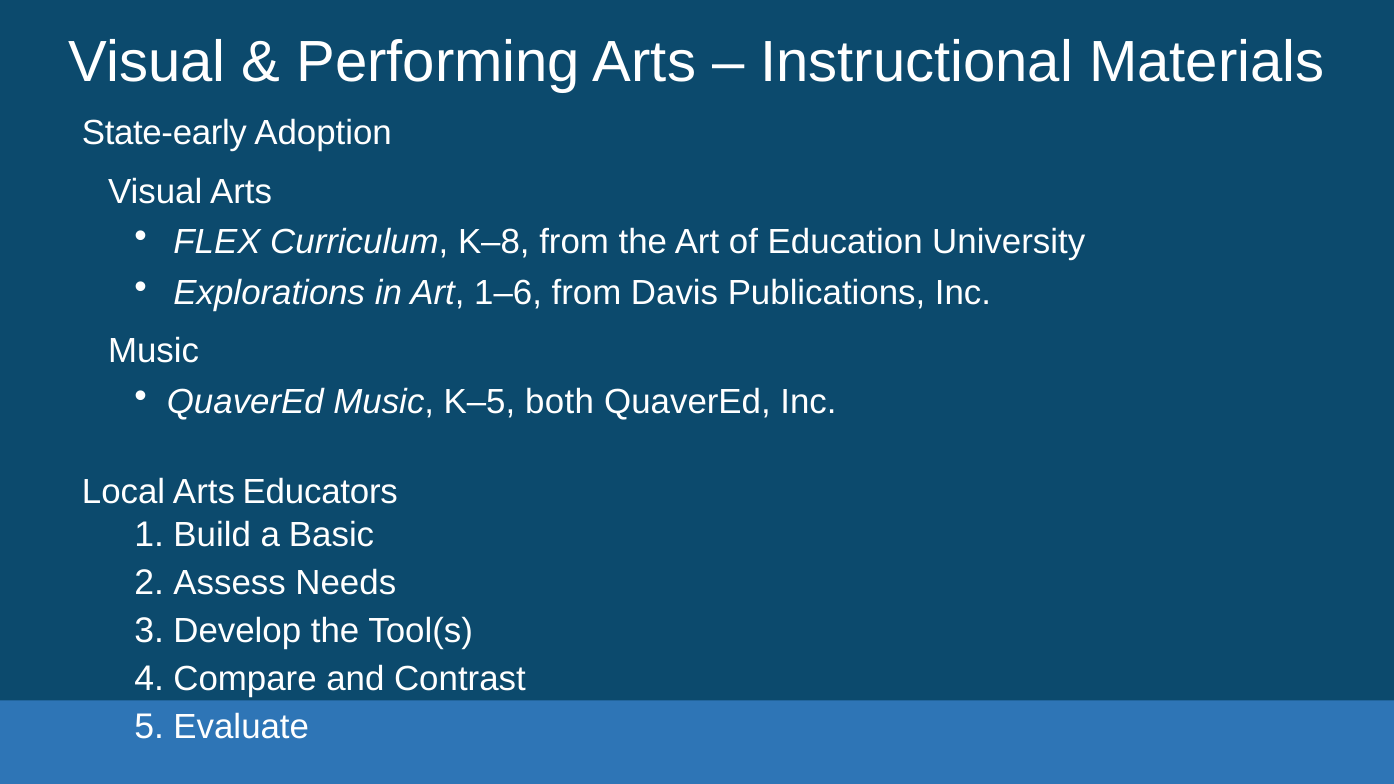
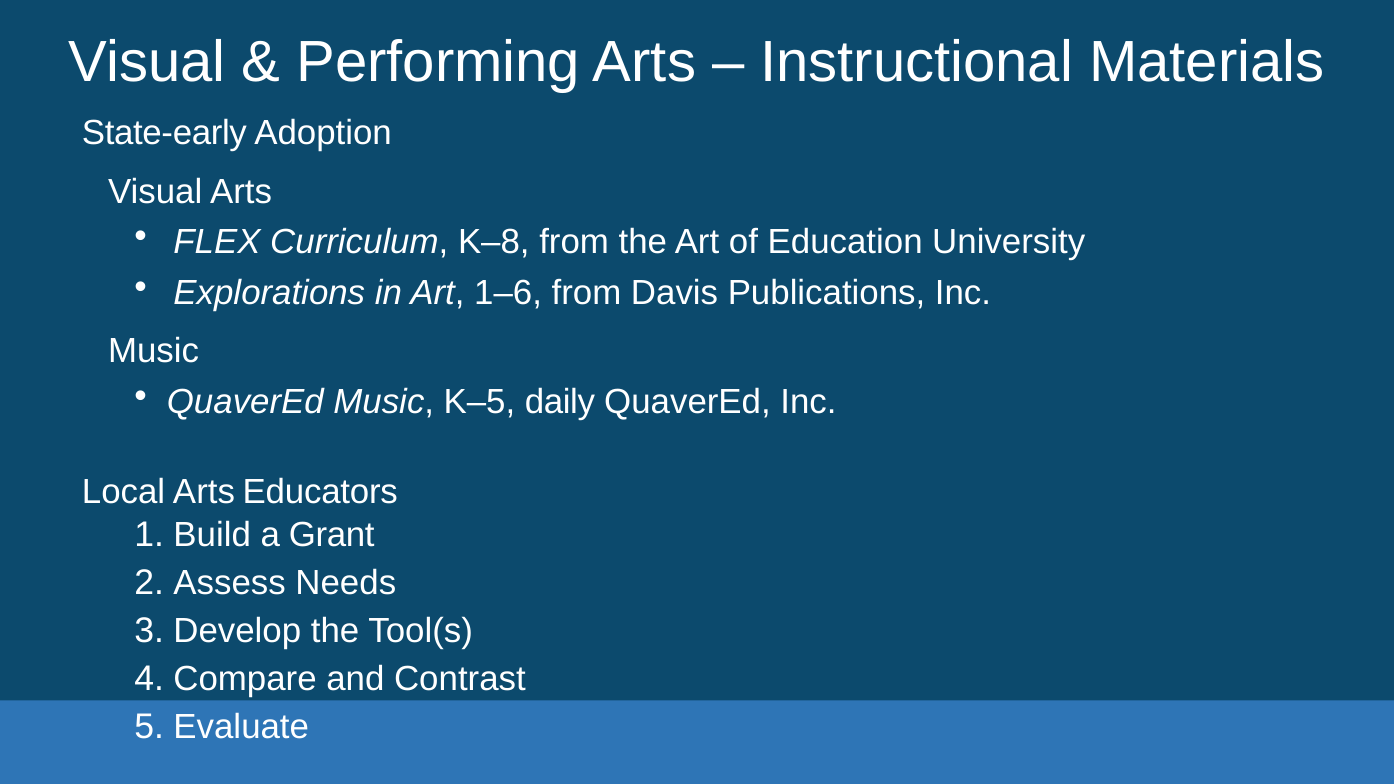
both: both -> daily (560, 402)
Basic: Basic -> Grant (332, 535)
